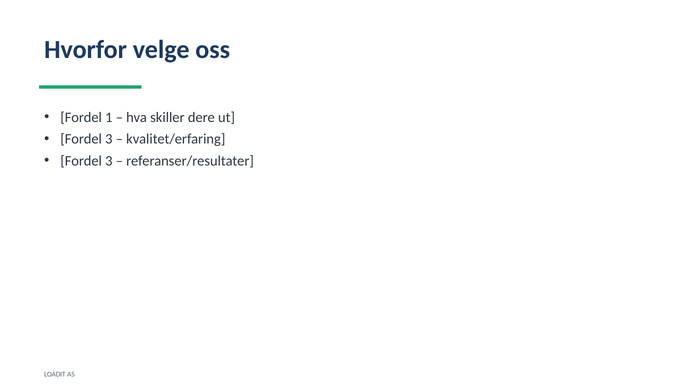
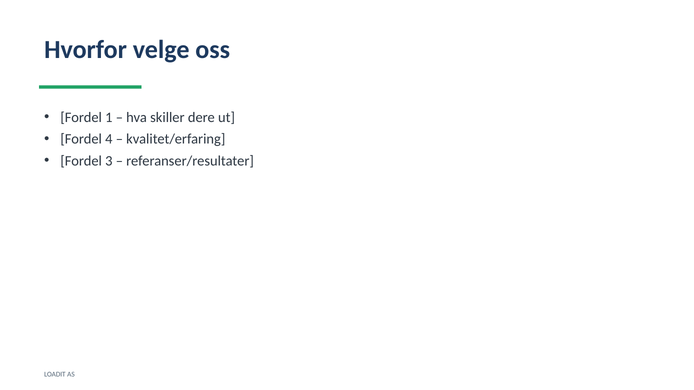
3: 3 -> 4 (109, 139)
